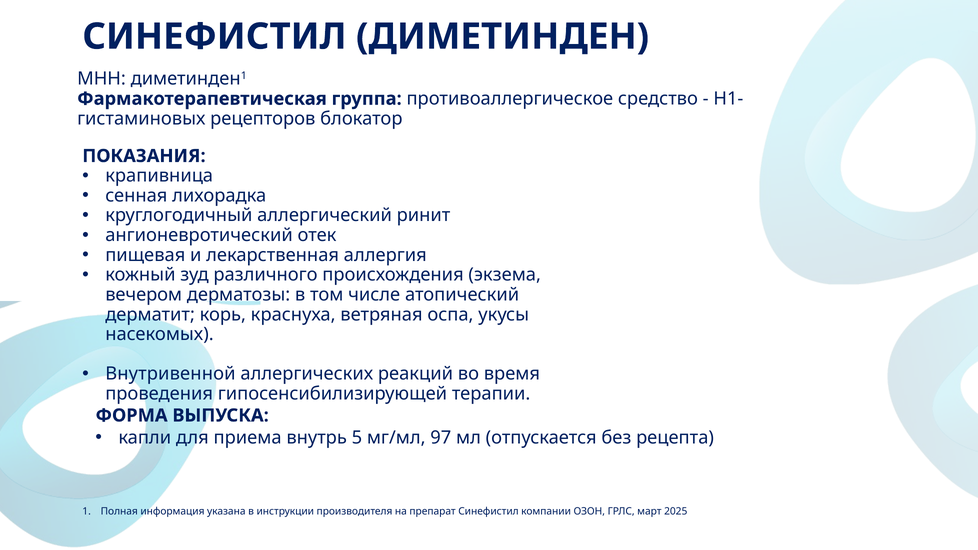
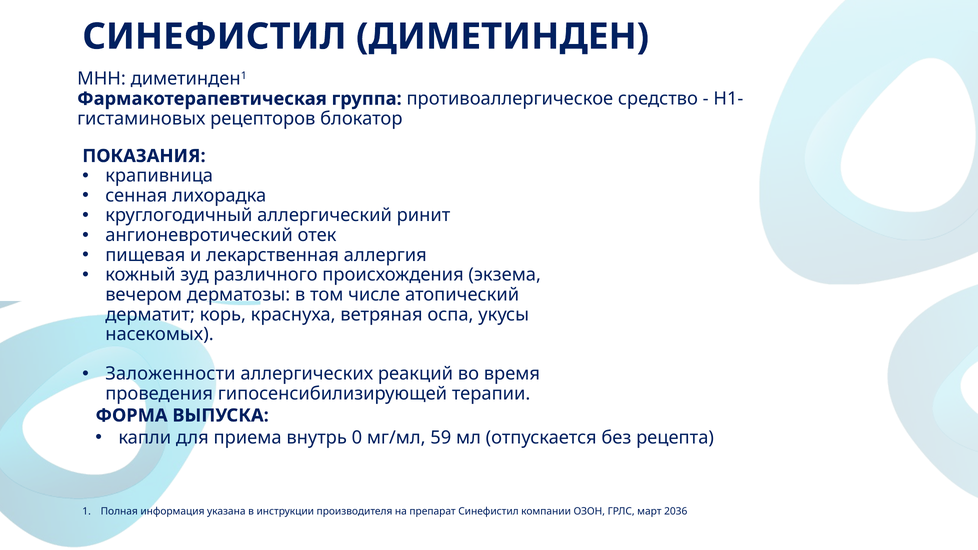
Внутривенной: Внутривенной -> Заложенности (170, 374)
5: 5 -> 0 (357, 438)
97: 97 -> 59 (441, 438)
2025: 2025 -> 2036 (676, 511)
